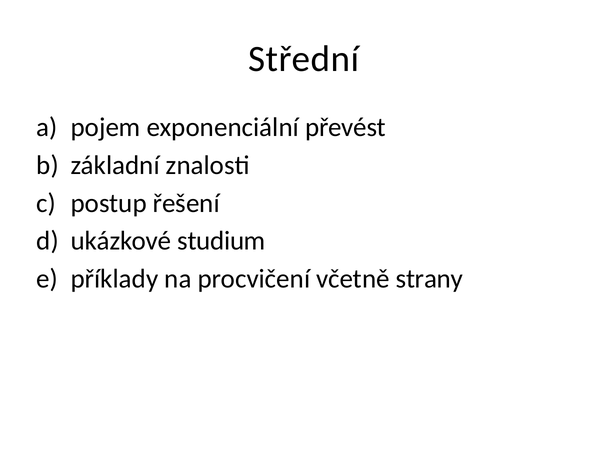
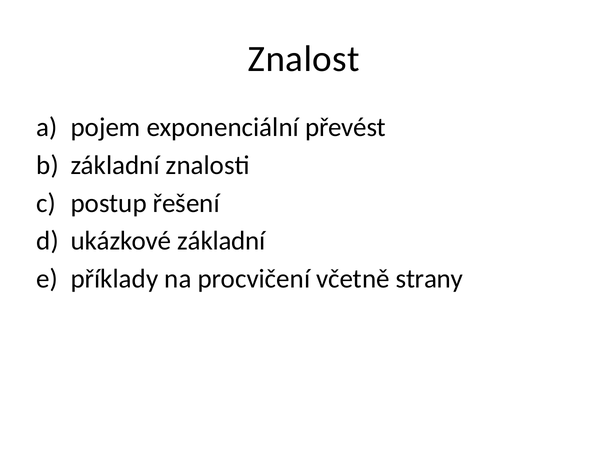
Střední: Střední -> Znalost (304, 59)
ukázkové studium: studium -> základní (221, 241)
